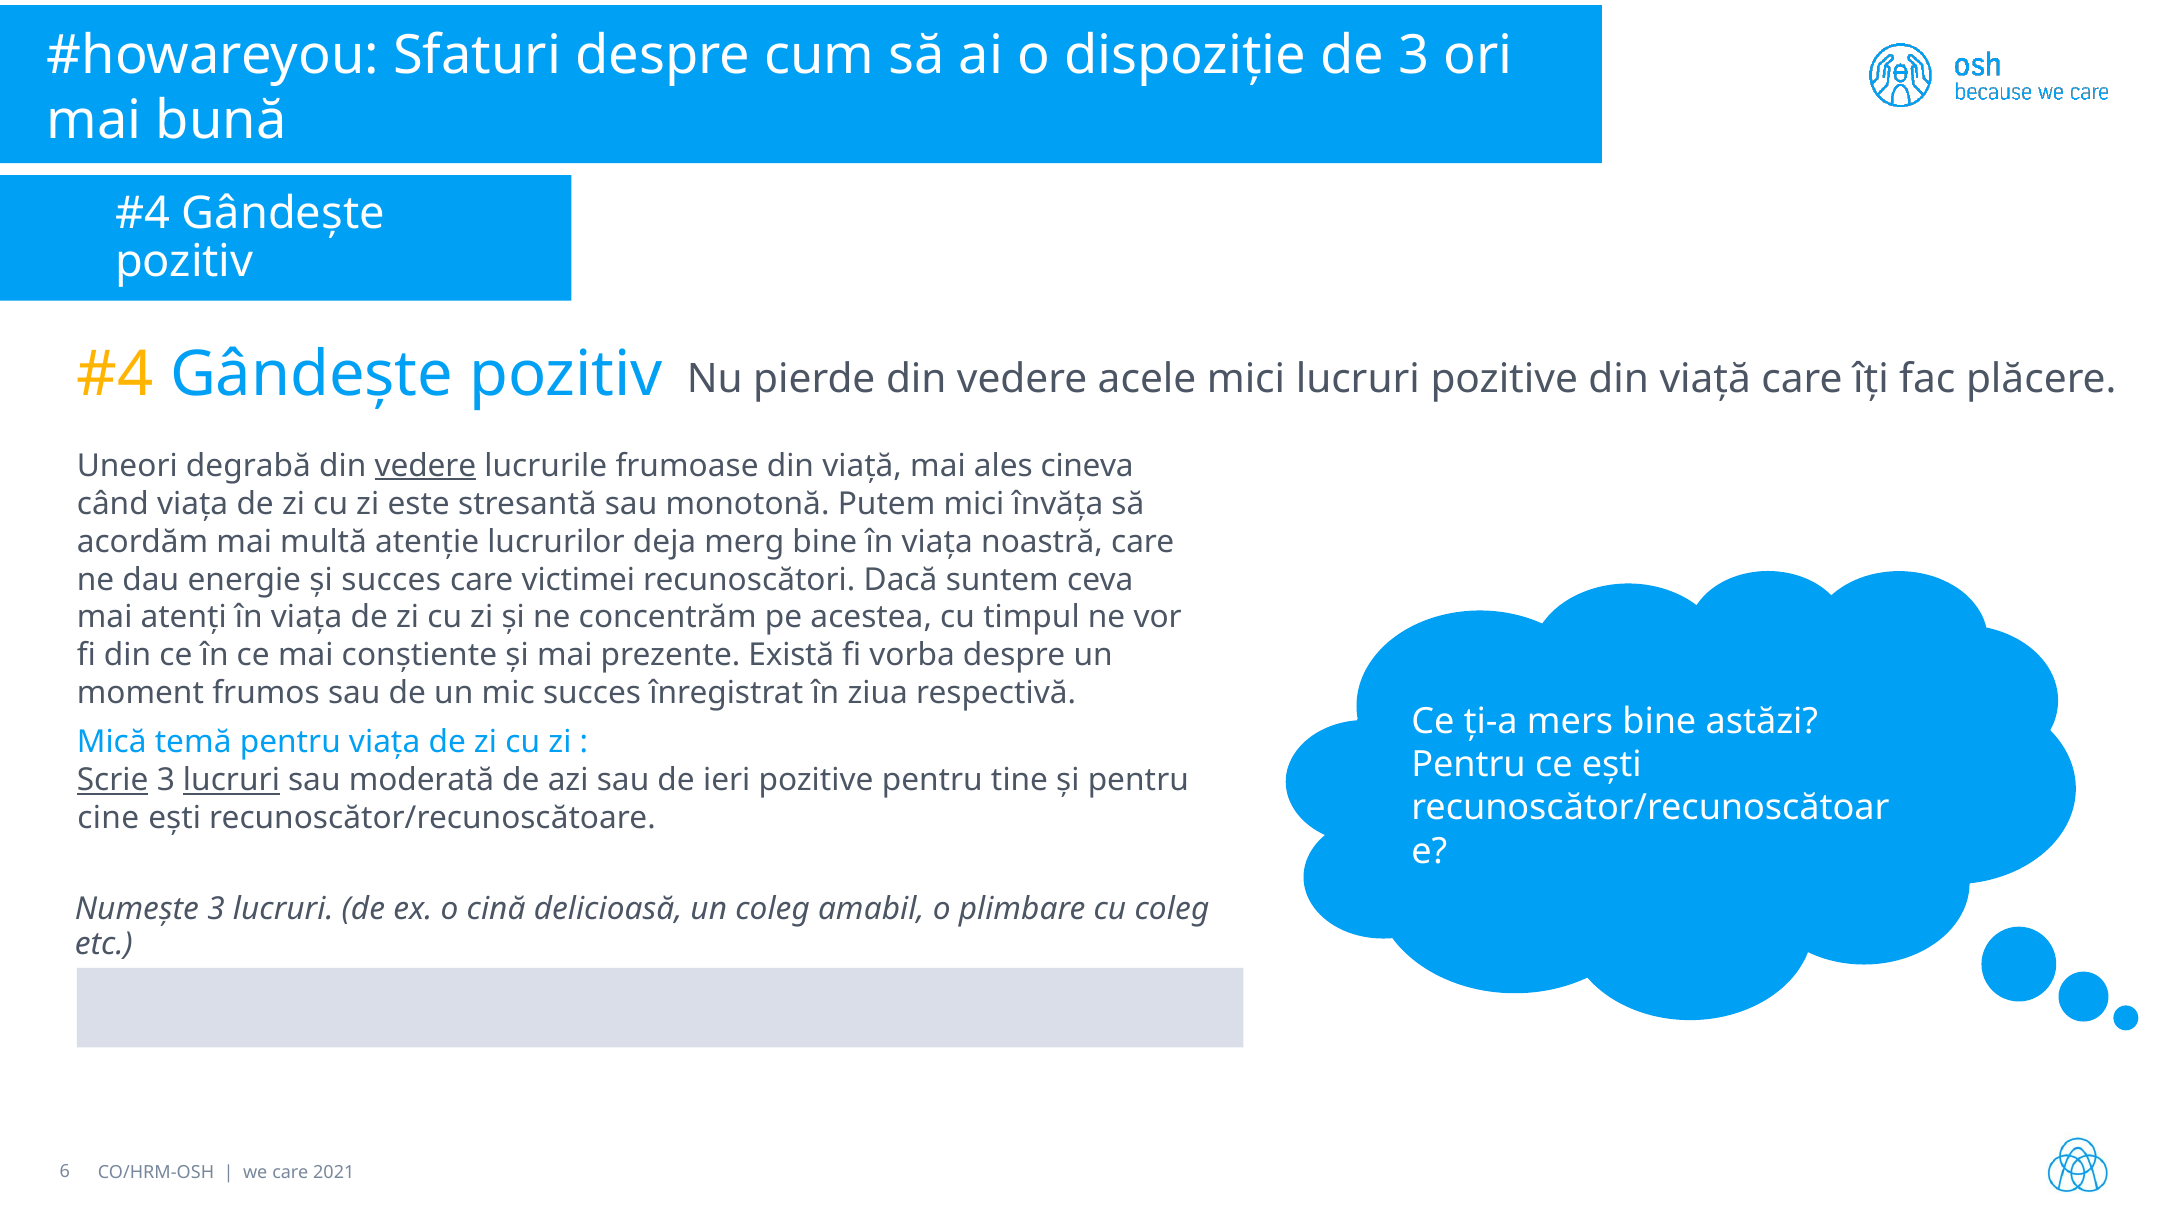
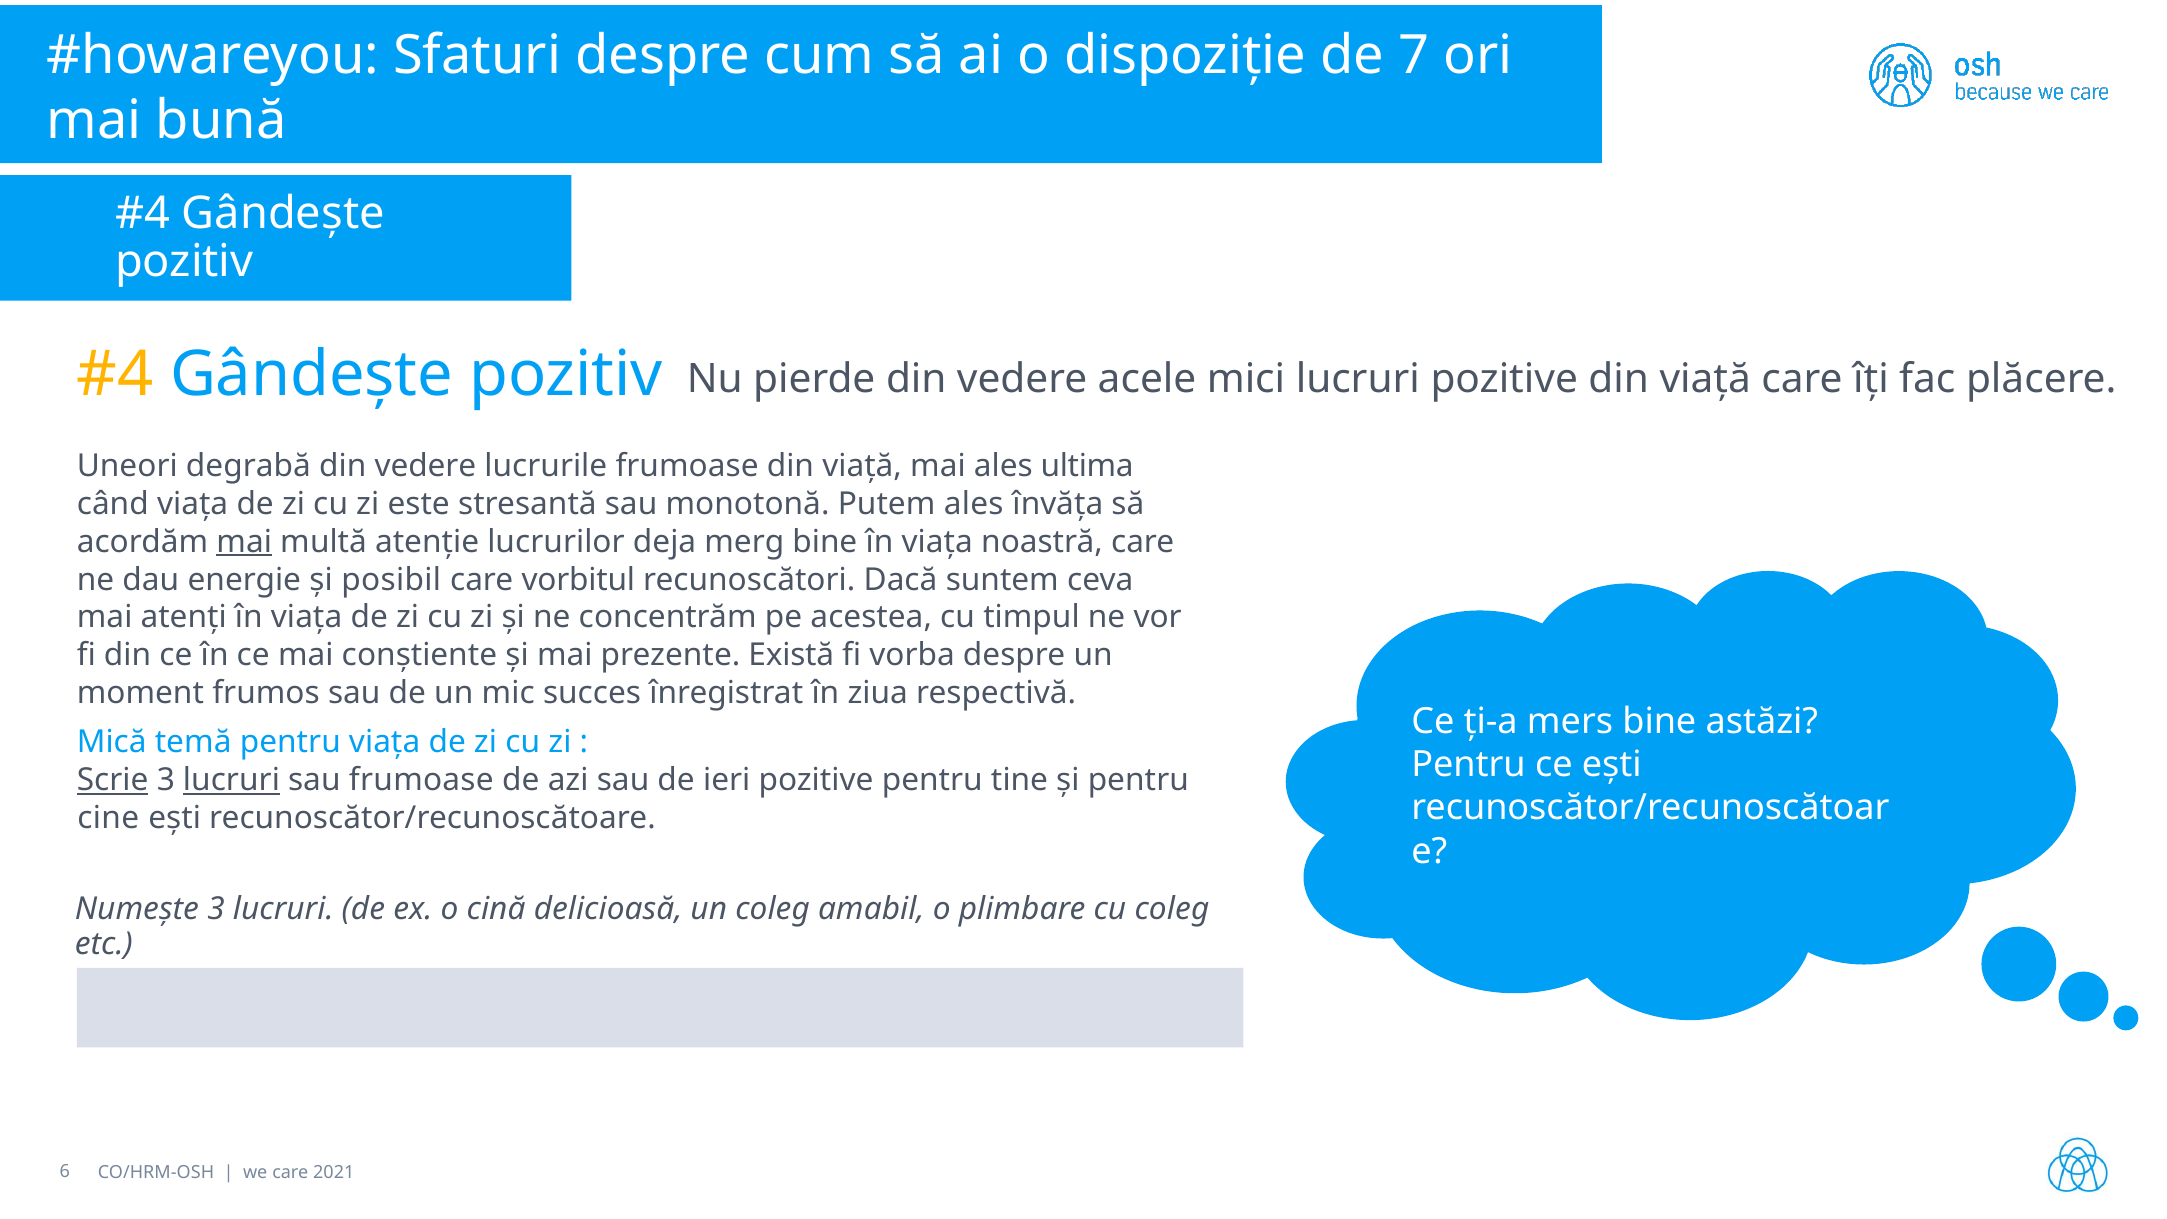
de 3: 3 -> 7 (1414, 55)
vedere underline: present -> none (425, 466)
cineva: cineva -> ultima (1087, 466)
Putem mici: mici -> ales (974, 504)
mai underline: none -> present (244, 542)
şi succes: succes -> posibil (391, 580)
victimei: victimei -> vorbitul (578, 580)
sau moderată: moderată -> frumoase (421, 780)
